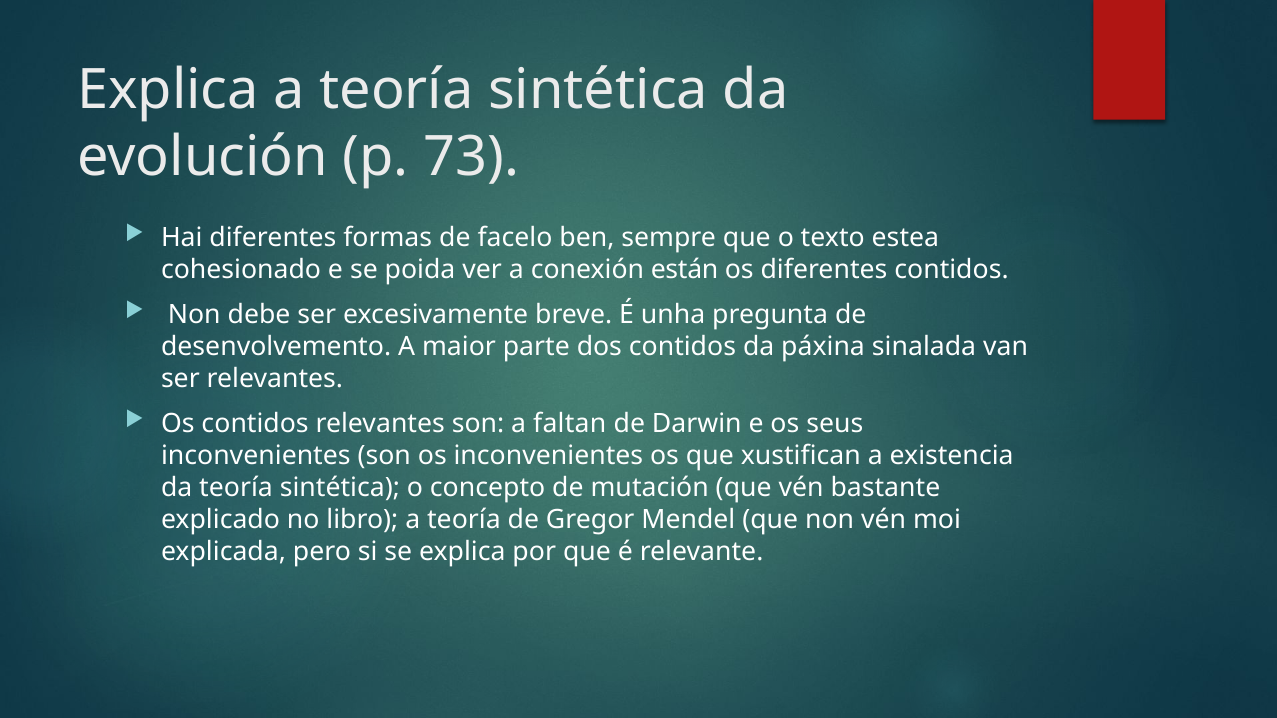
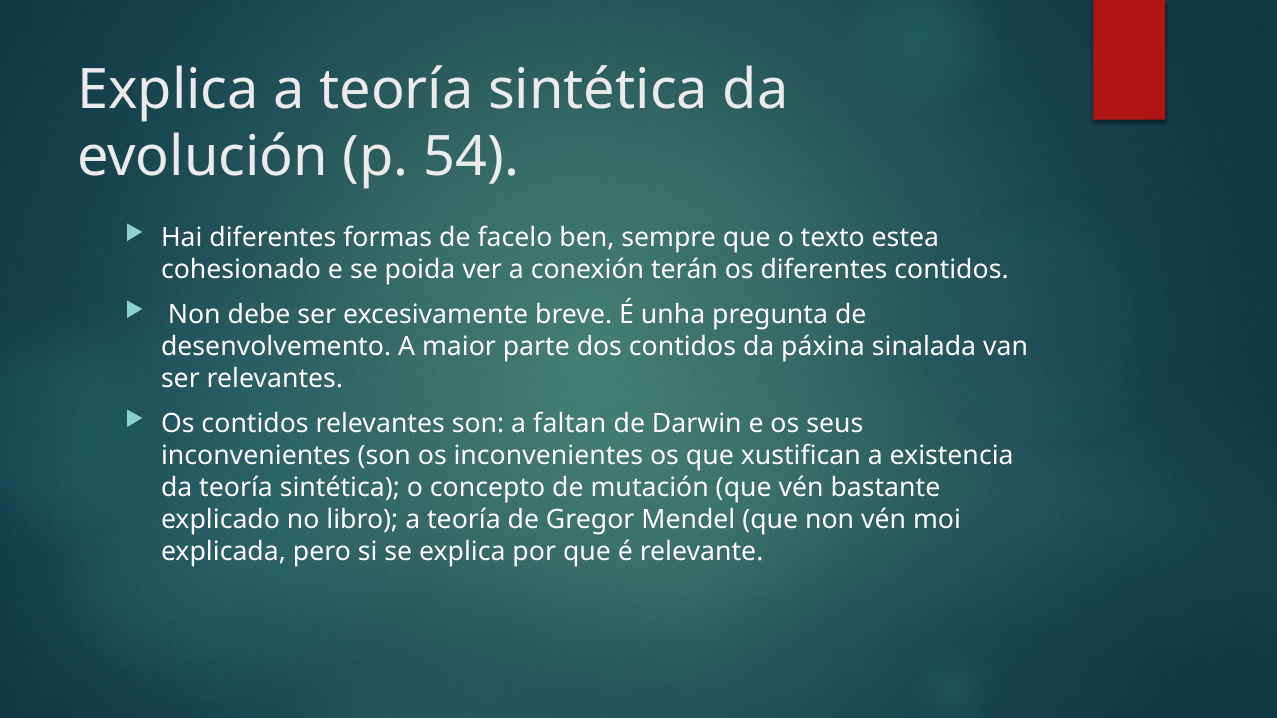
73: 73 -> 54 (471, 157)
están: están -> terán (685, 270)
